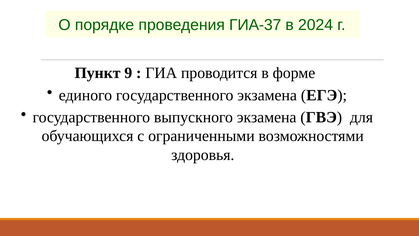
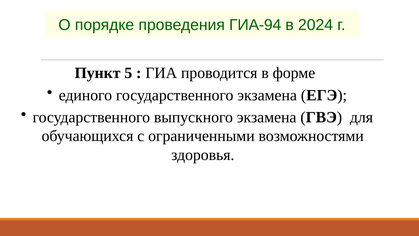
ГИА-37: ГИА-37 -> ГИА-94 (255, 25)
9: 9 -> 5 (128, 73)
